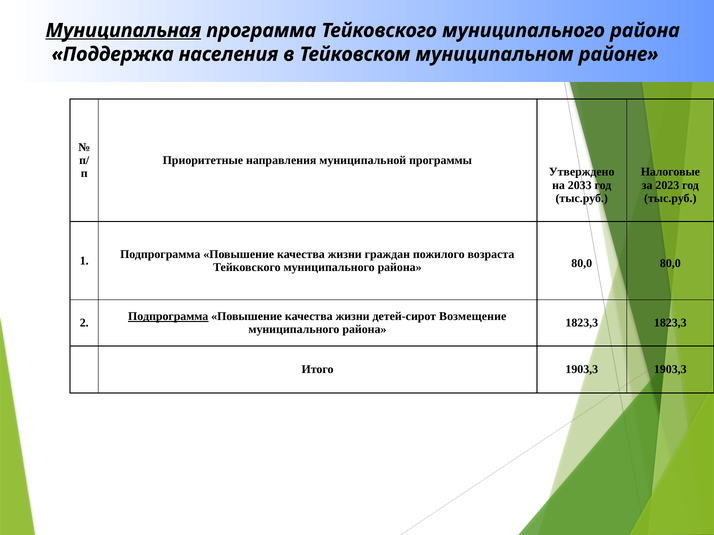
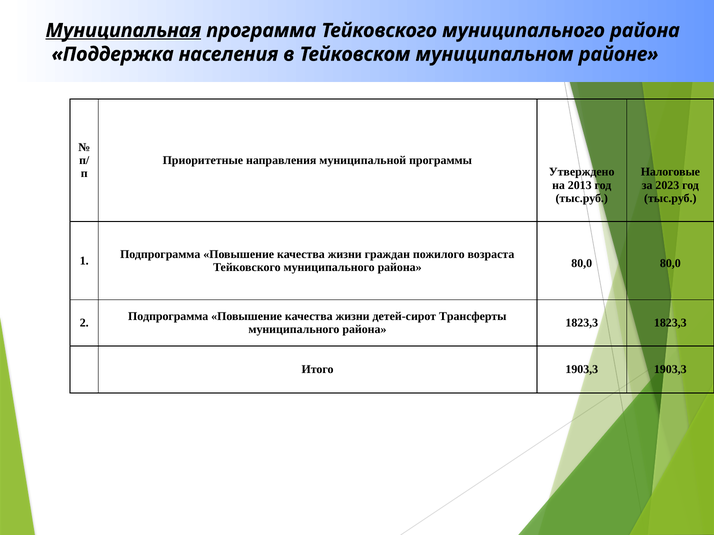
2033: 2033 -> 2013 (580, 185)
Подпрограмма underline: present -> none (168, 317)
Возмещение: Возмещение -> Трансферты (473, 317)
